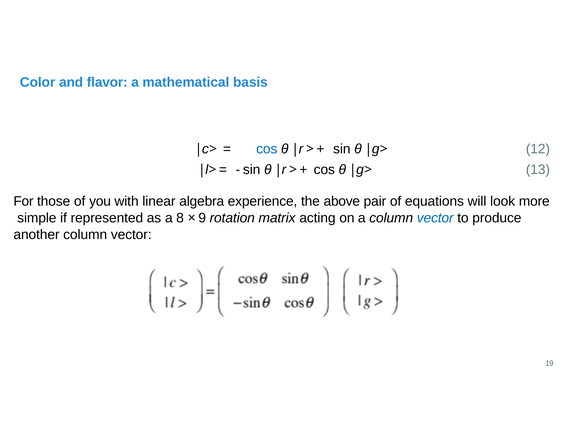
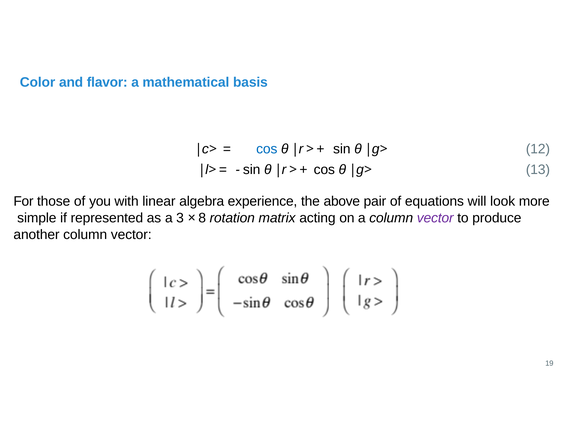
8: 8 -> 3 (180, 218)
9: 9 -> 8 (202, 218)
vector colour: blue -> purple (435, 218)
